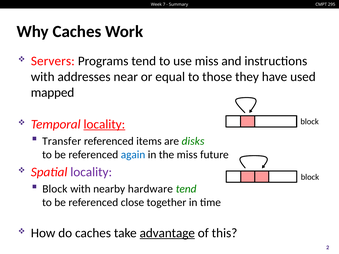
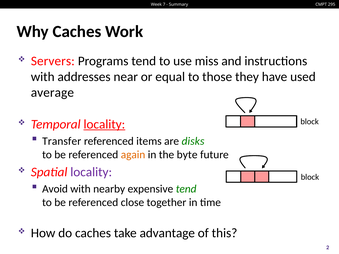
mapped: mapped -> average (52, 93)
again colour: blue -> orange (133, 155)
the miss: miss -> byte (187, 155)
Block: Block -> Avoid (55, 189)
hardware: hardware -> expensive (150, 189)
advantage underline: present -> none (167, 233)
